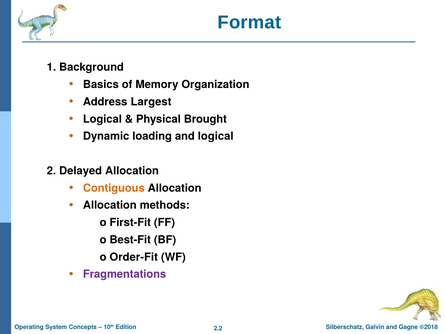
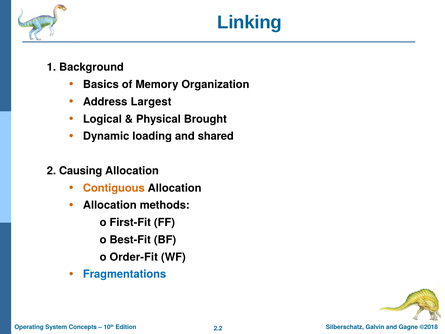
Format: Format -> Linking (250, 22)
and logical: logical -> shared (216, 136)
Delayed: Delayed -> Causing (81, 171)
Fragmentations colour: purple -> blue (125, 274)
